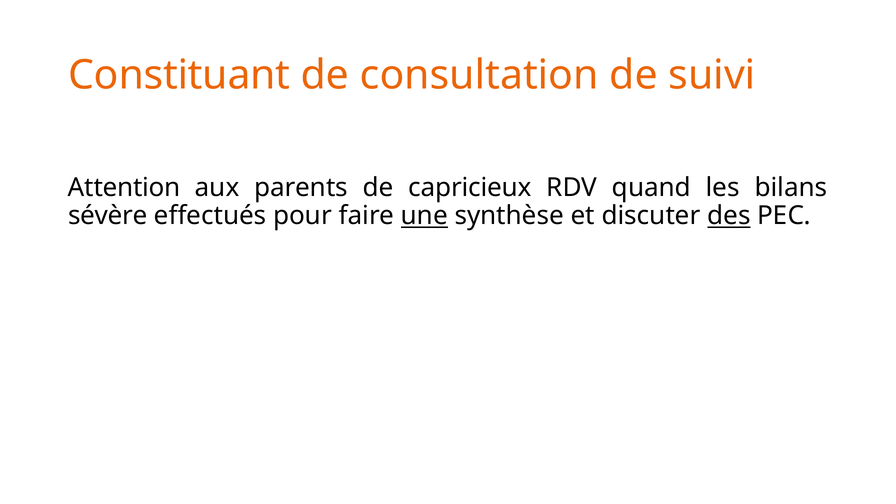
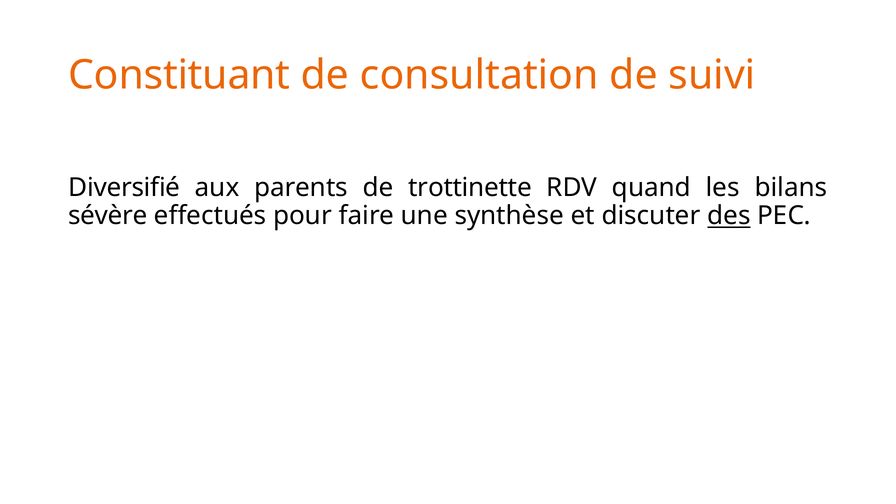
Attention: Attention -> Diversifié (124, 188)
capricieux: capricieux -> trottinette (470, 188)
une underline: present -> none (424, 216)
